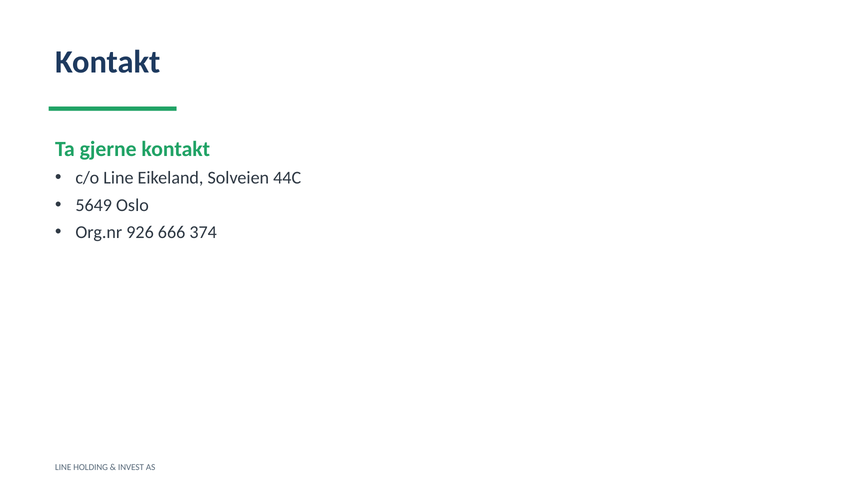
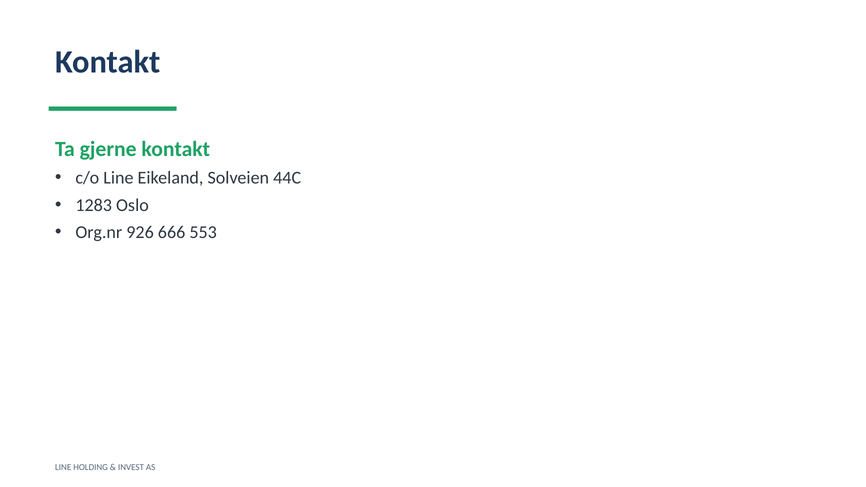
5649: 5649 -> 1283 (94, 205)
374: 374 -> 553 (203, 232)
